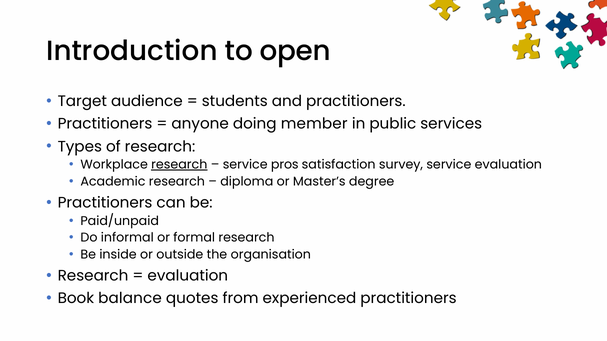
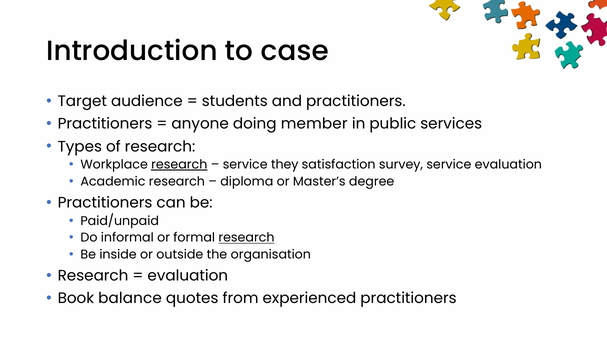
open: open -> case (295, 51)
pros: pros -> they (285, 165)
research underline: none -> present (246, 238)
